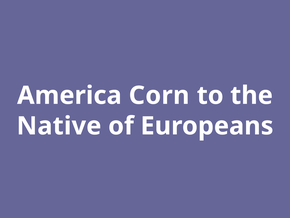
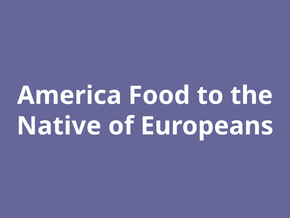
Corn: Corn -> Food (159, 95)
